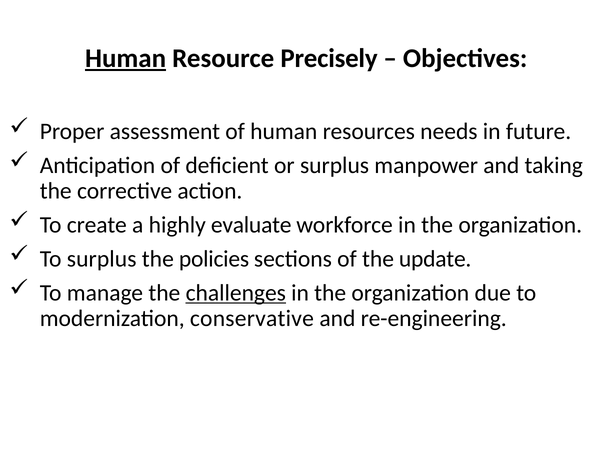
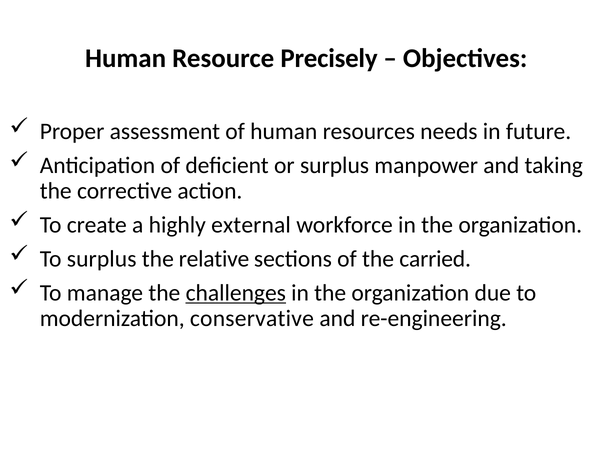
Human underline: present -> none (126, 58)
evaluate: evaluate -> external (251, 225)
policies: policies -> relative (214, 259)
update: update -> carried (435, 259)
